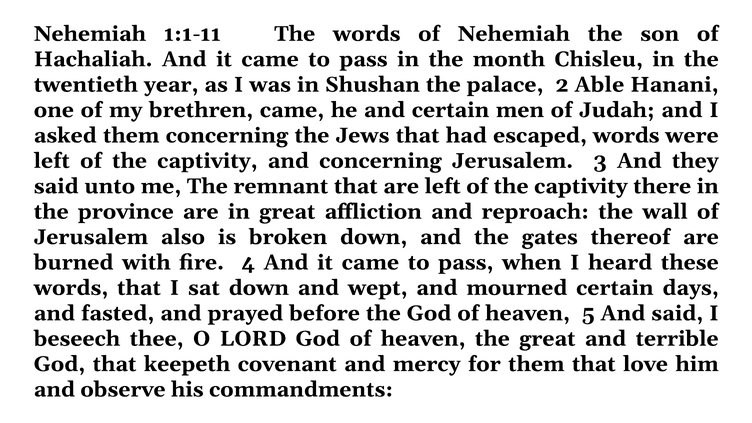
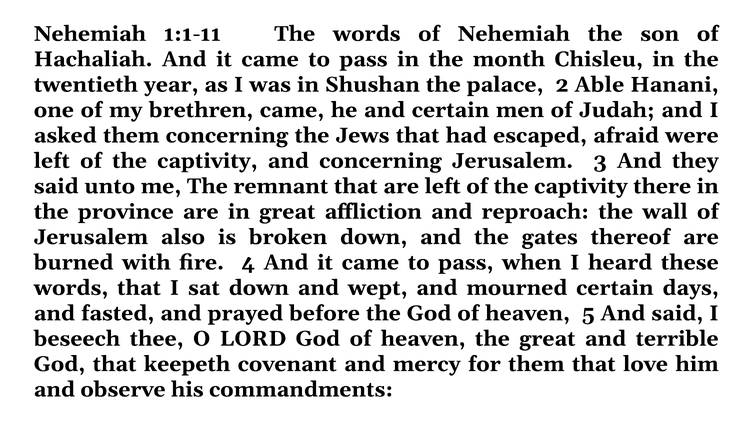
escaped words: words -> afraid (626, 135)
